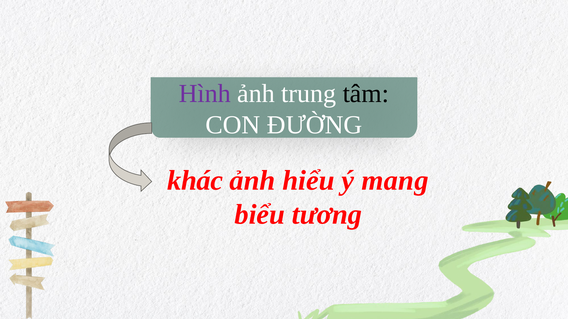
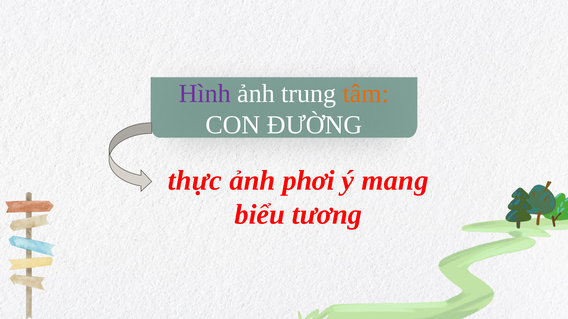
tâm colour: black -> orange (366, 94)
khác: khác -> thực (195, 181)
hiểu: hiểu -> phơi (309, 181)
